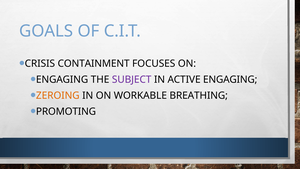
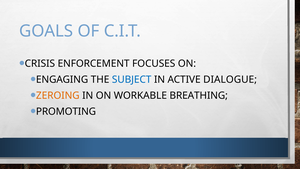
CONTAINMENT: CONTAINMENT -> ENFORCEMENT (94, 63)
SUBJECT colour: purple -> blue (132, 79)
ACTIVE ENGAGING: ENGAGING -> DIALOGUE (230, 79)
